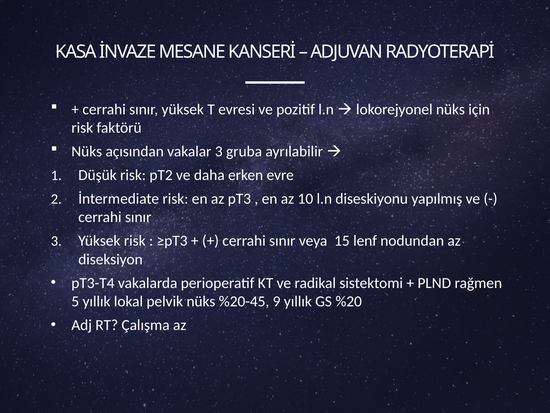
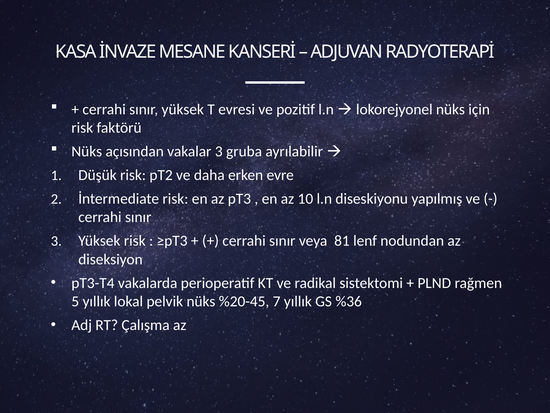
15: 15 -> 81 (342, 241)
9: 9 -> 7 (277, 301)
%20: %20 -> %36 (349, 301)
